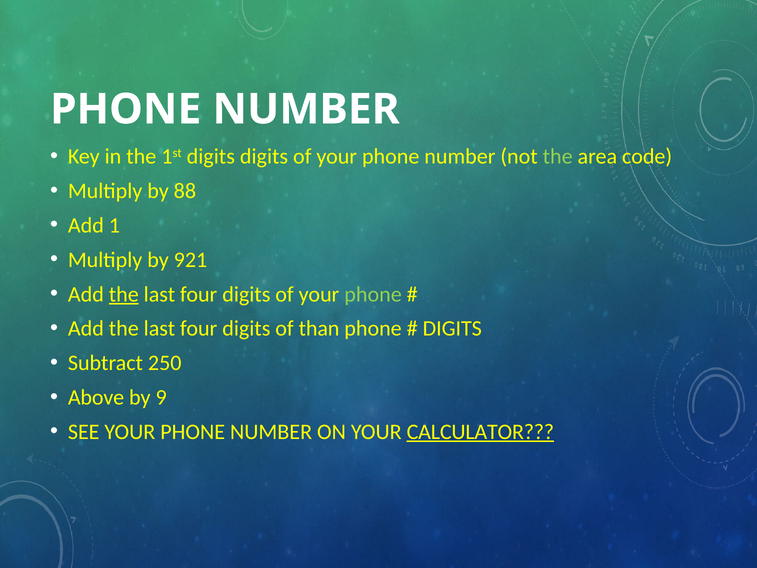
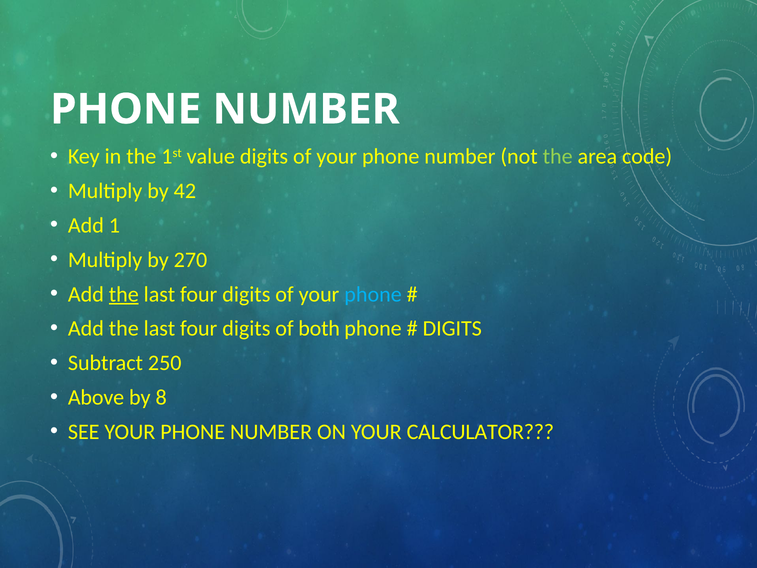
1st digits: digits -> value (211, 157)
88: 88 -> 42 (185, 191)
921: 921 -> 270 (190, 260)
phone colour: light green -> light blue (373, 294)
than: than -> both (319, 329)
9: 9 -> 8 (161, 397)
CALCULATOR underline: present -> none (480, 432)
